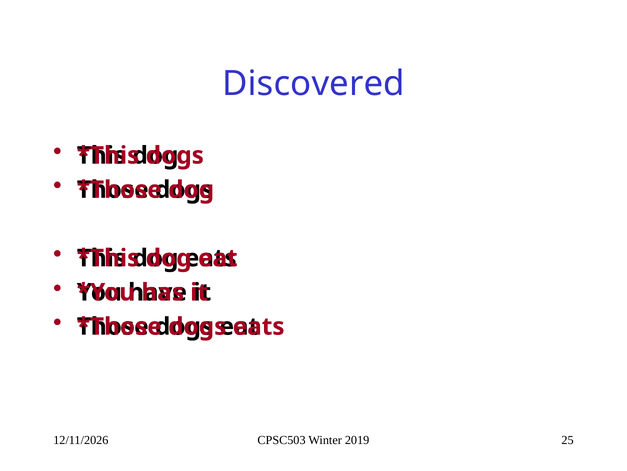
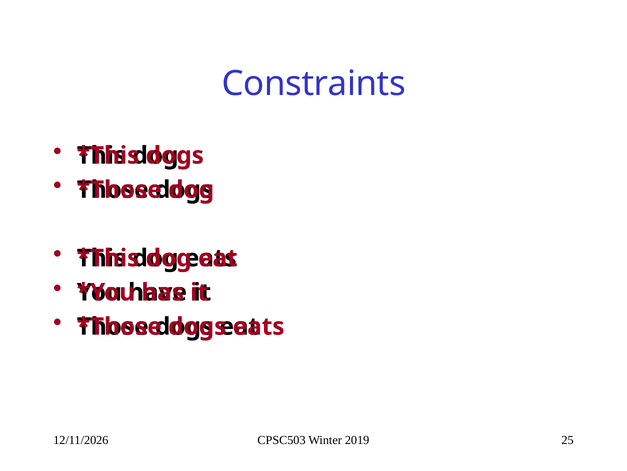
Discovered: Discovered -> Constraints (314, 83)
